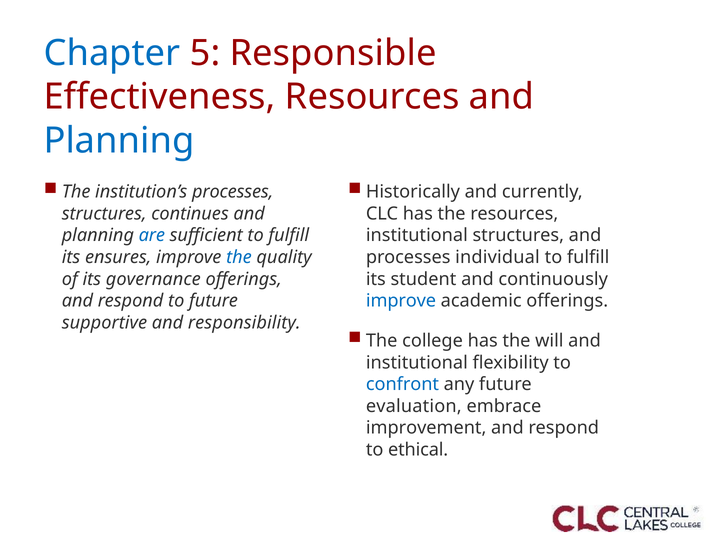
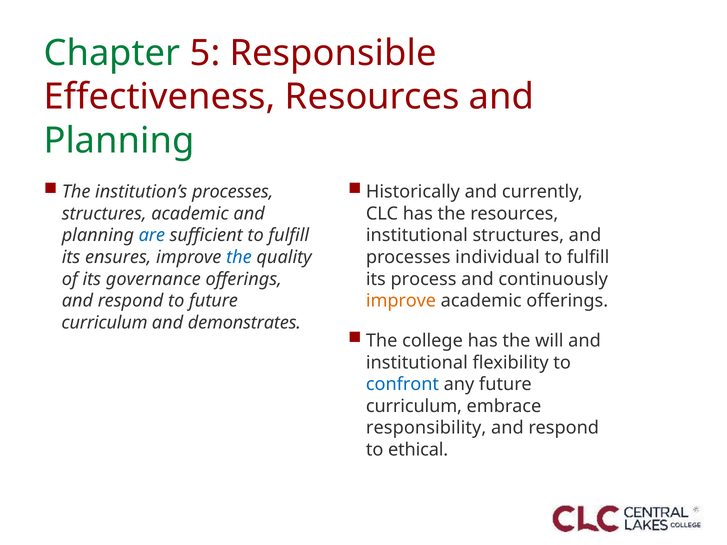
Chapter colour: blue -> green (112, 53)
Planning colour: blue -> green (119, 141)
structures continues: continues -> academic (190, 214)
student: student -> process (423, 279)
improve colour: blue -> orange (401, 301)
supportive: supportive -> curriculum (105, 323)
responsibility: responsibility -> demonstrates (244, 323)
evaluation: evaluation -> curriculum (414, 406)
improvement: improvement -> responsibility (426, 428)
